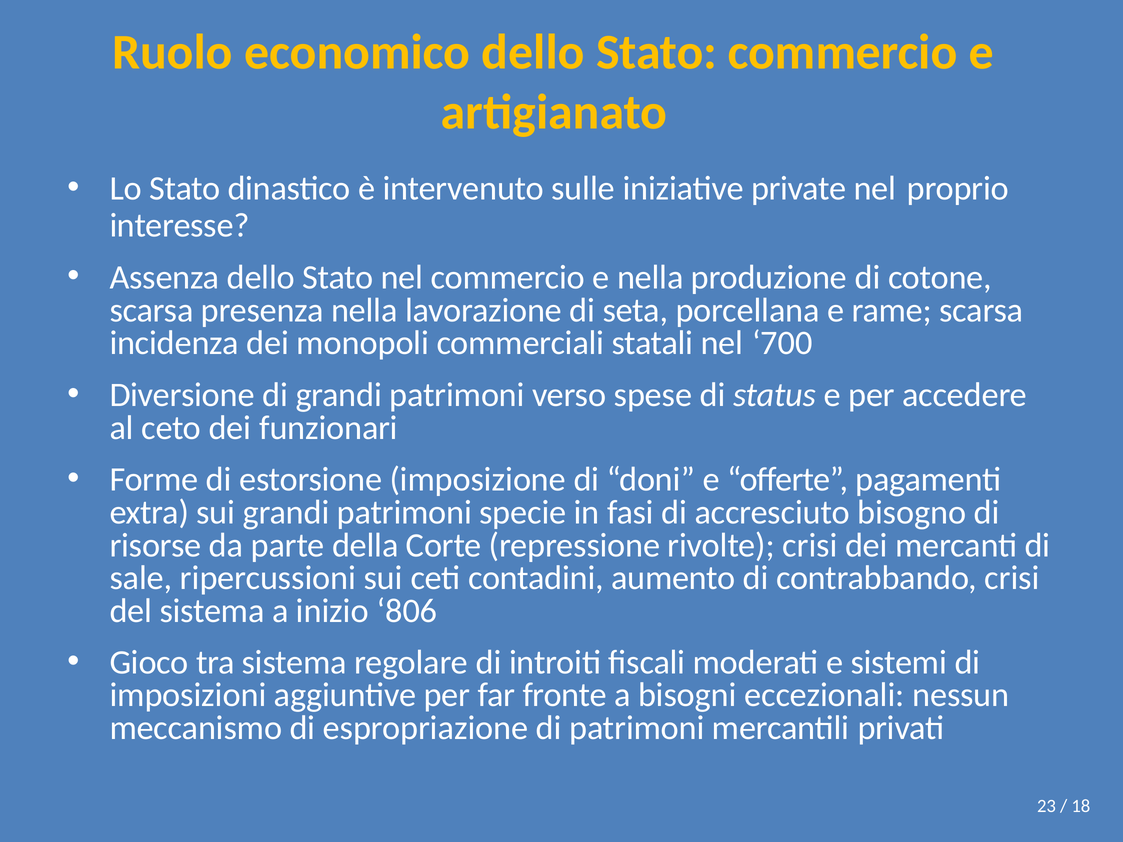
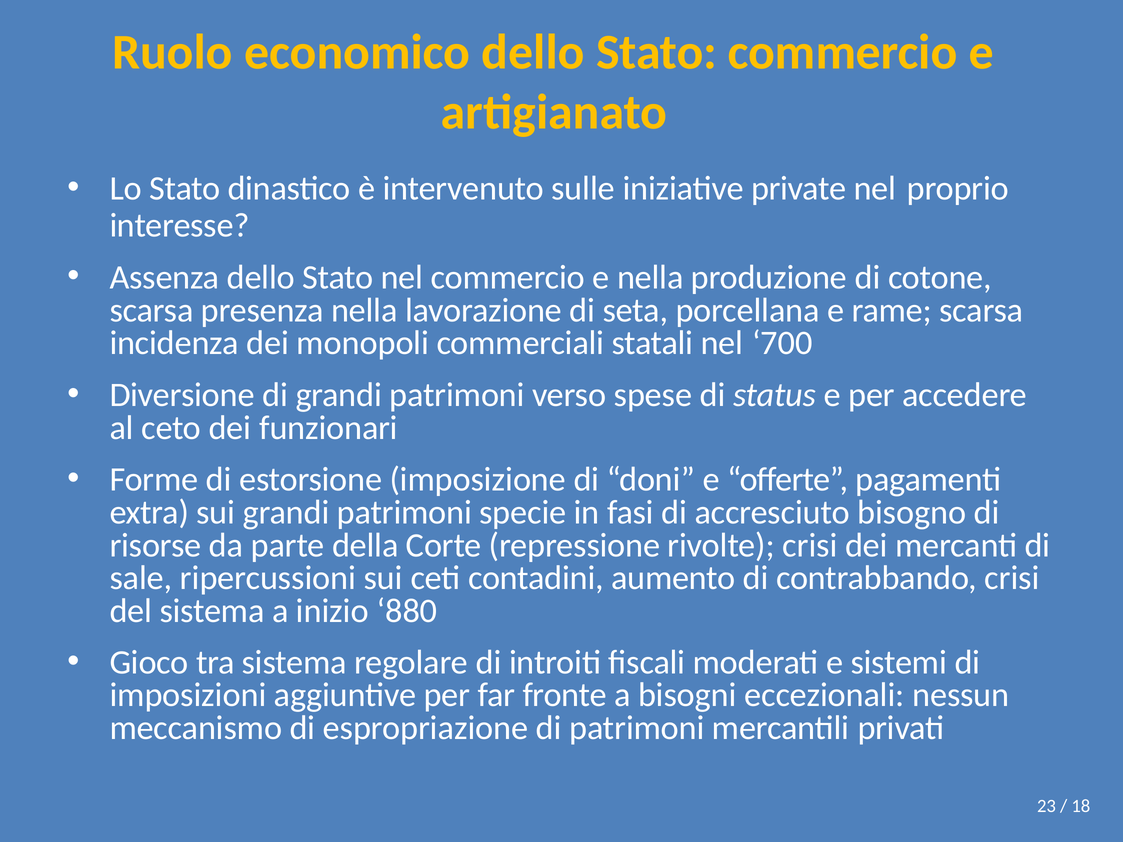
806: 806 -> 880 (407, 611)
